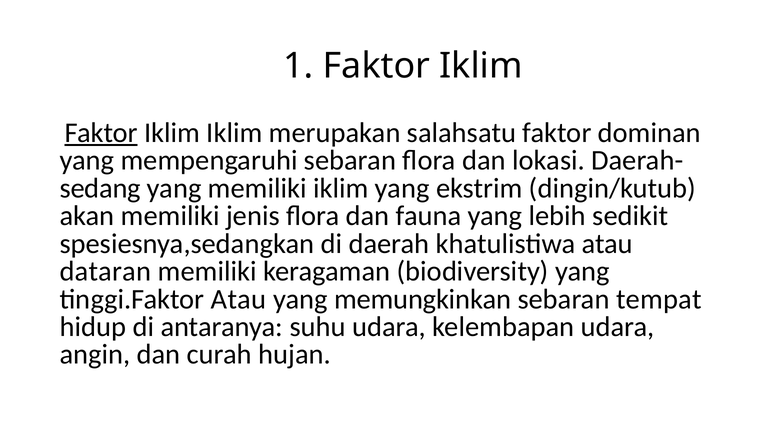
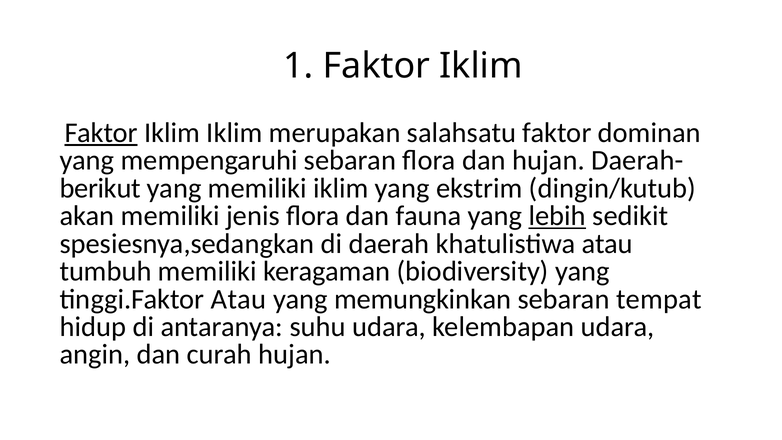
dan lokasi: lokasi -> hujan (548, 160)
sedang: sedang -> berikut (100, 188)
lebih underline: none -> present (557, 216)
dataran: dataran -> tumbuh (106, 271)
